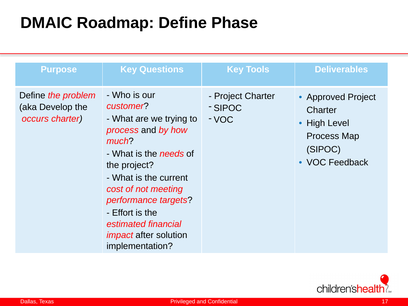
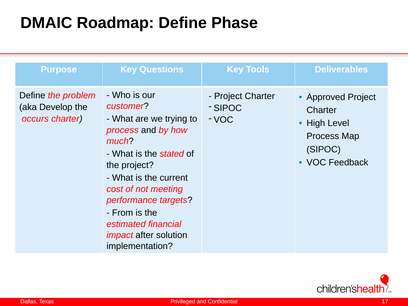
needs: needs -> stated (172, 154)
Effort: Effort -> From (123, 213)
